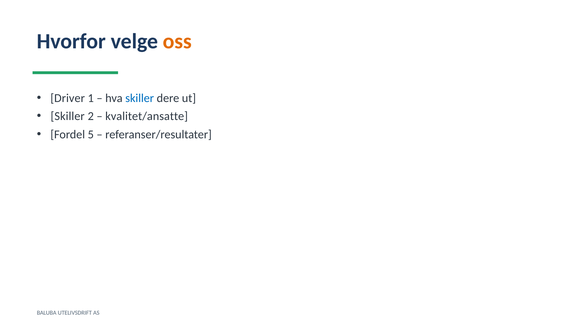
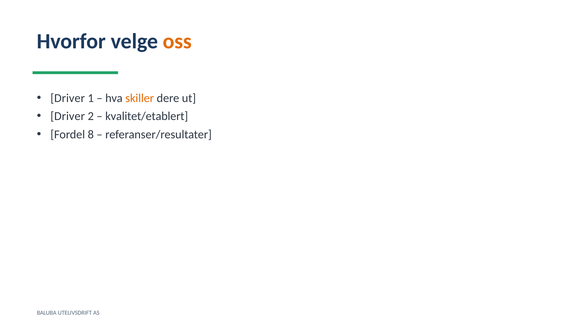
skiller colour: blue -> orange (140, 98)
Skiller: Skiller -> Driver (68, 116)
kvalitet/ansatte: kvalitet/ansatte -> kvalitet/etablert (147, 116)
5: 5 -> 8 (91, 134)
